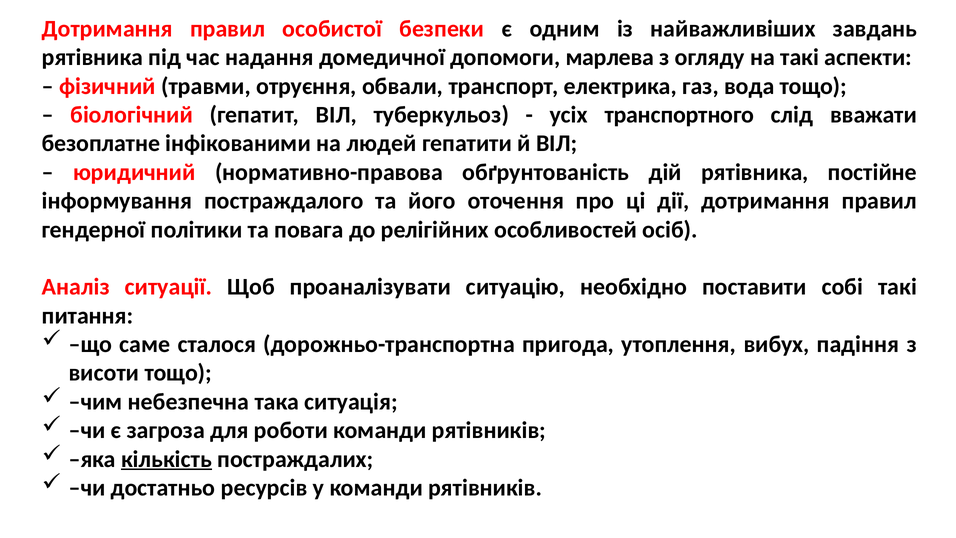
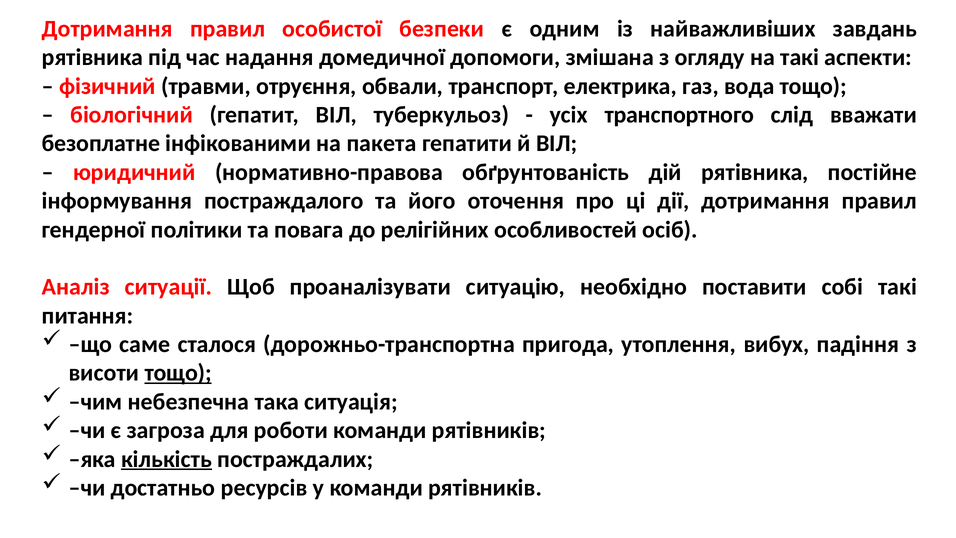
марлева: марлева -> змішана (610, 57)
людей: людей -> пакета (382, 143)
тощо underline: none -> present (178, 373)
